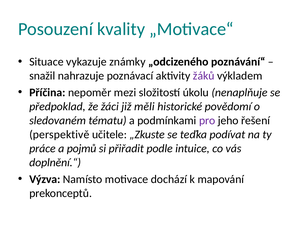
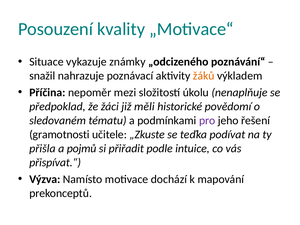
žáků colour: purple -> orange (204, 76)
perspektivě: perspektivě -> gramotnosti (59, 135)
práce: práce -> přišla (42, 149)
doplnění.“: doplnění.“ -> přispívat.“ (55, 163)
